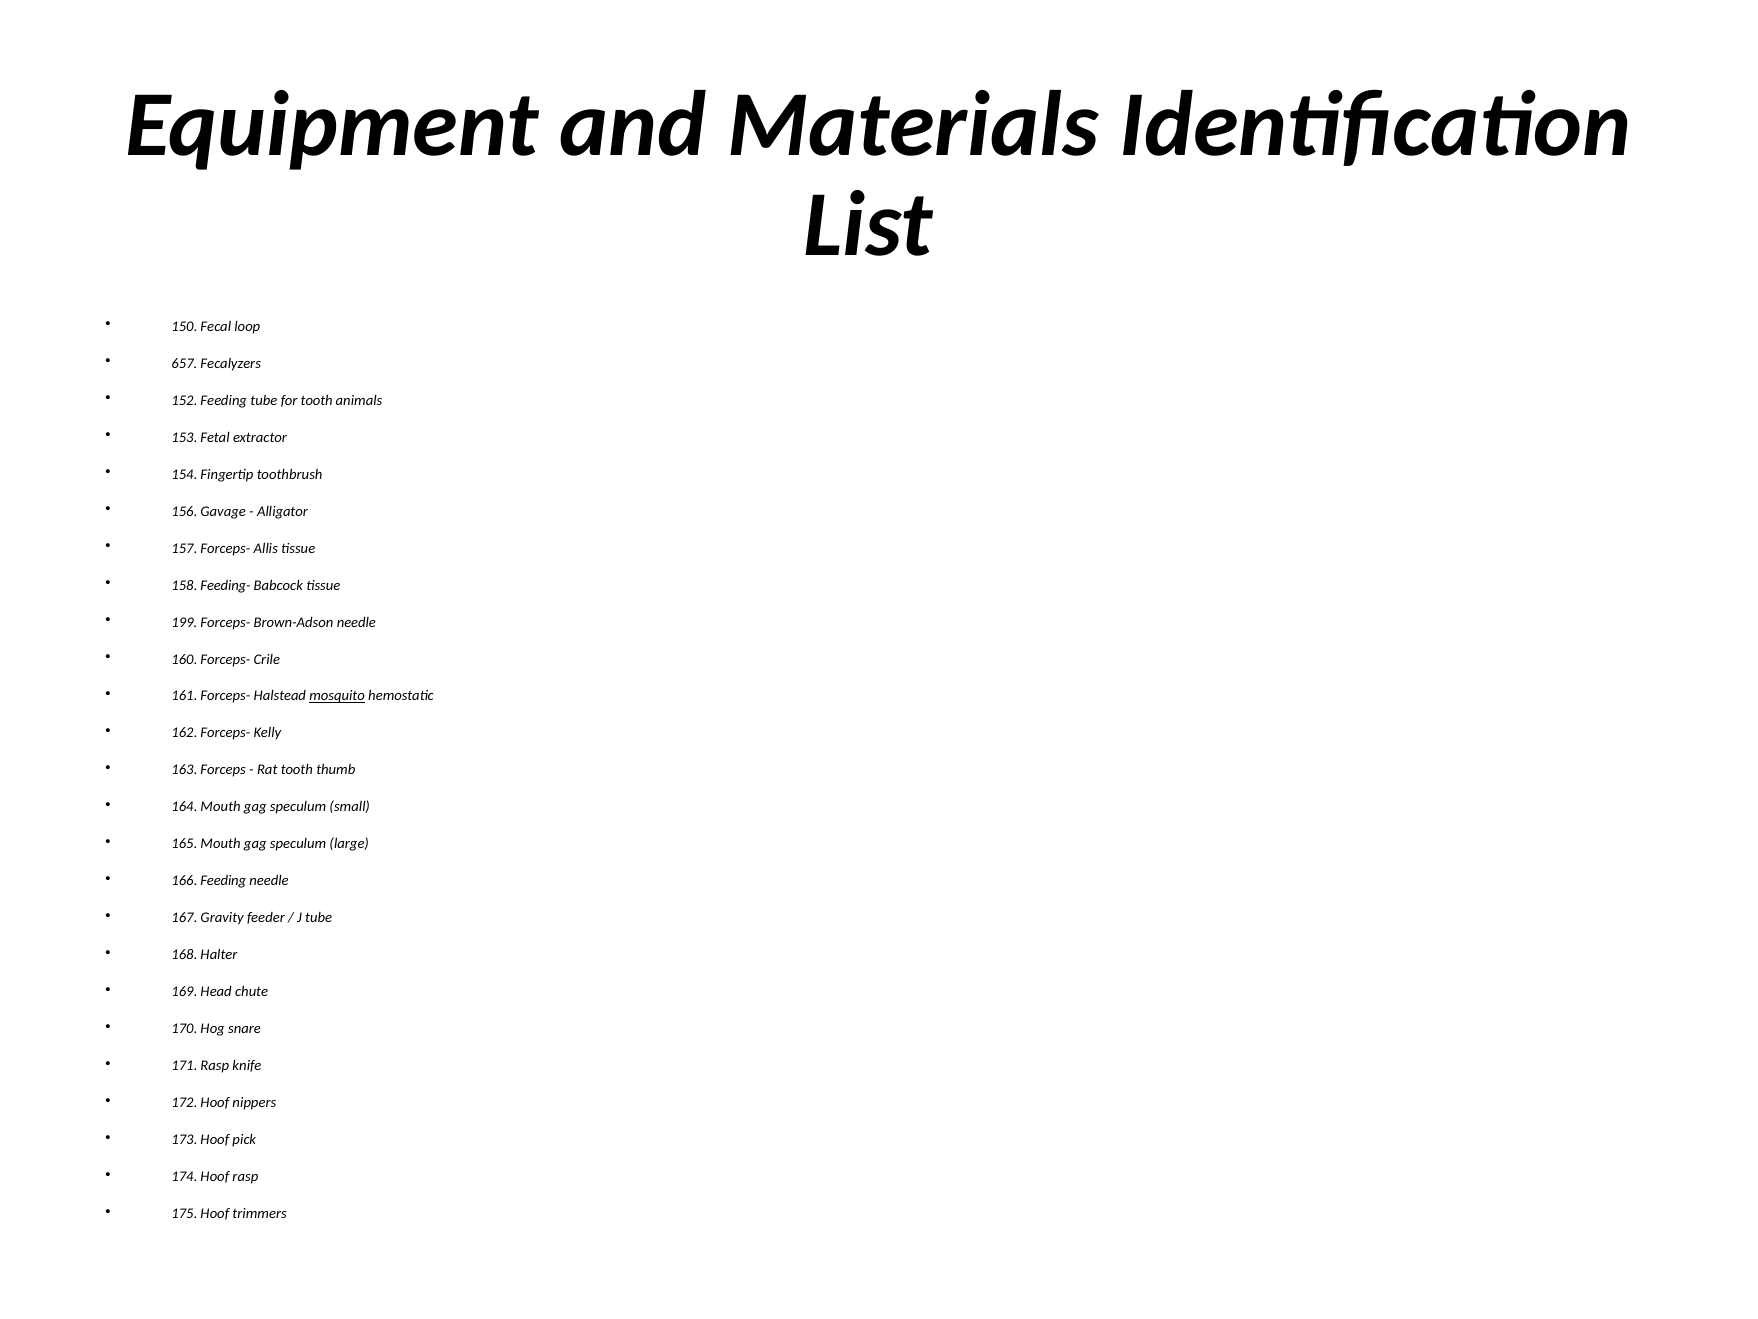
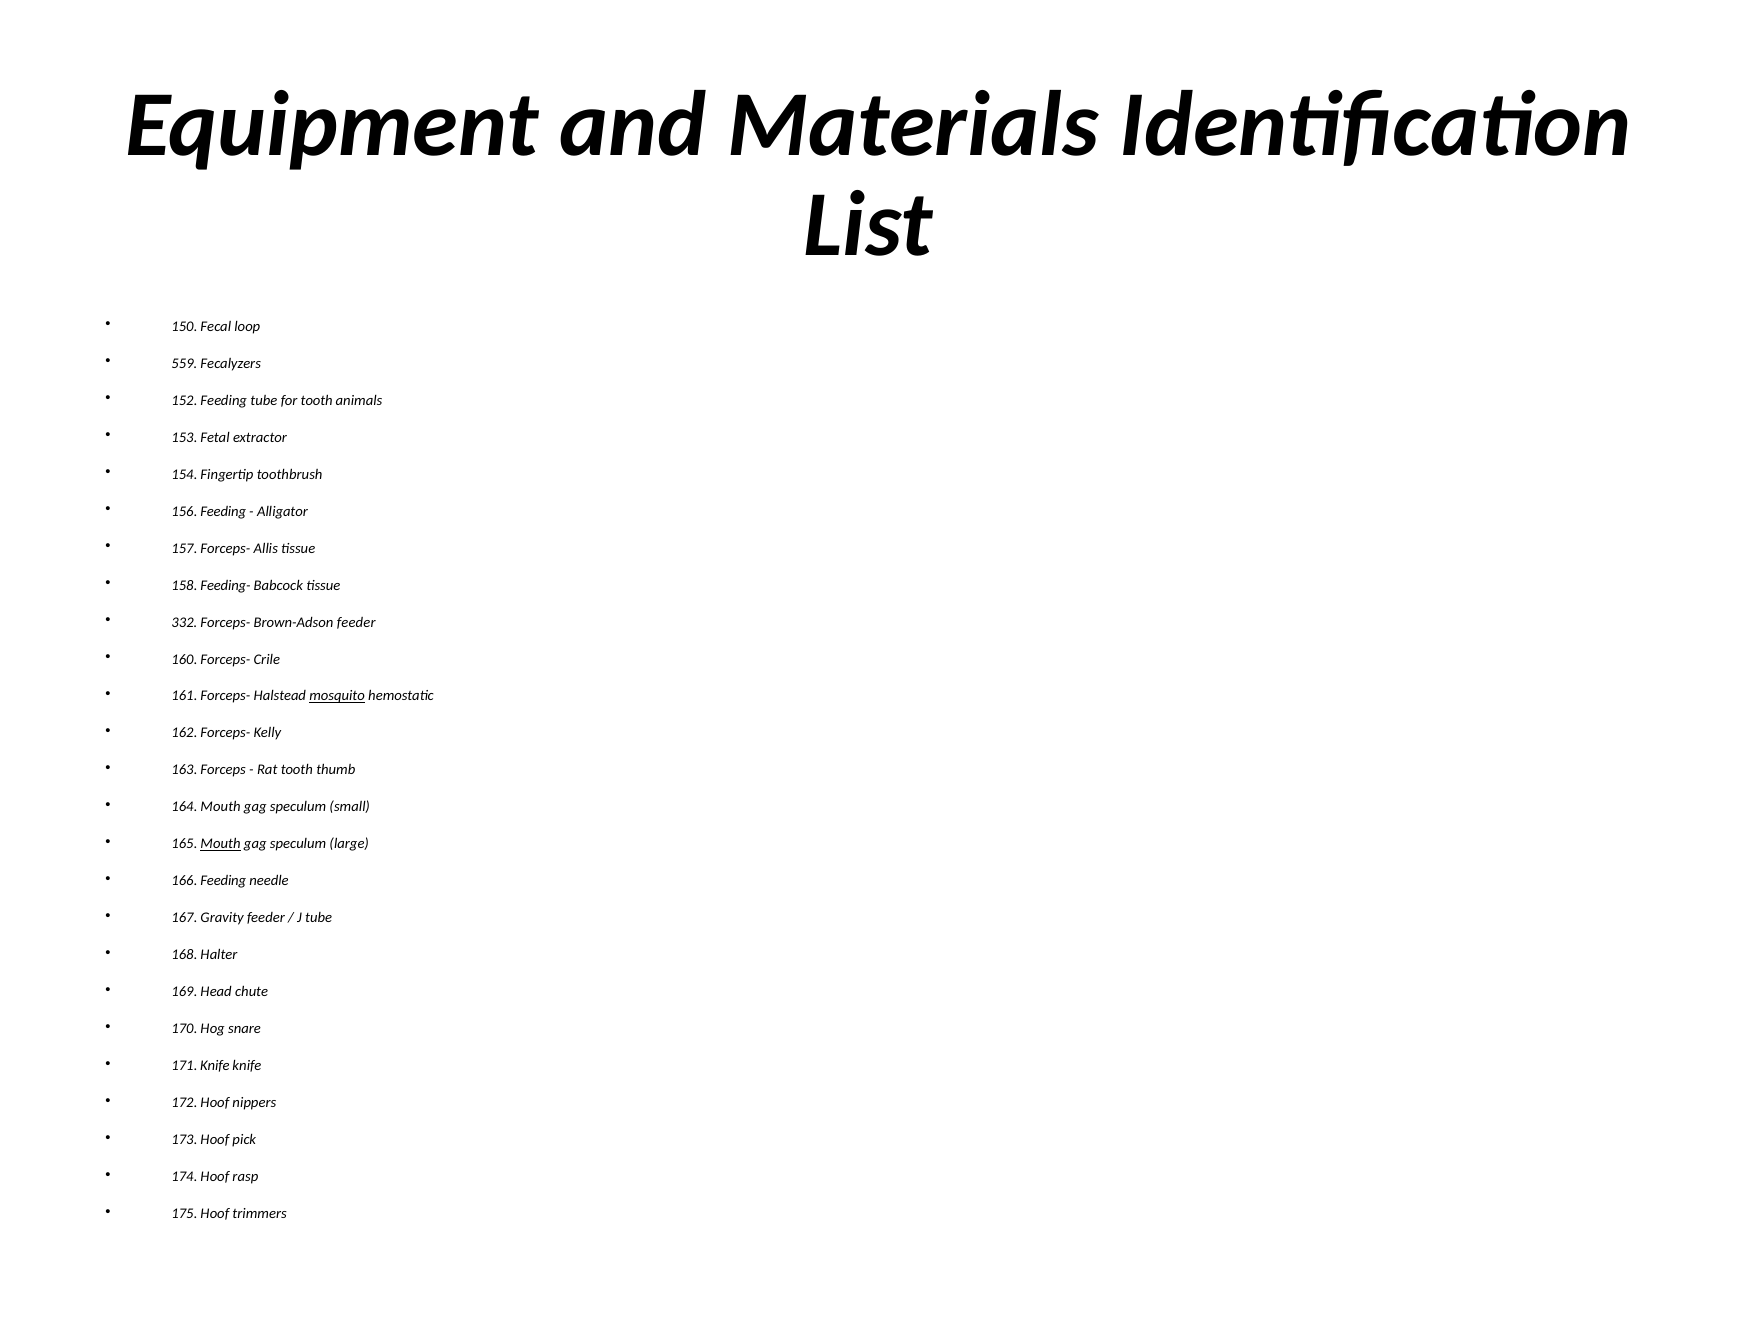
657: 657 -> 559 (184, 363)
156 Gavage: Gavage -> Feeding (223, 511)
199: 199 -> 332 (184, 622)
Brown-Adson needle: needle -> feeder (356, 622)
Mouth underline: none -> present (221, 844)
171 Rasp: Rasp -> Knife (215, 1065)
